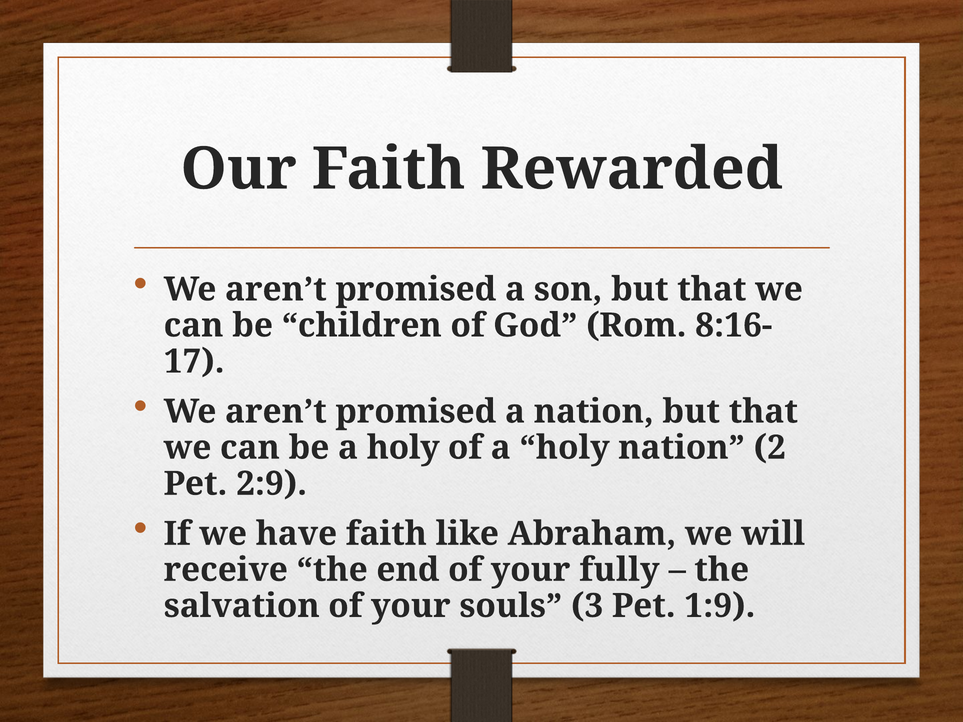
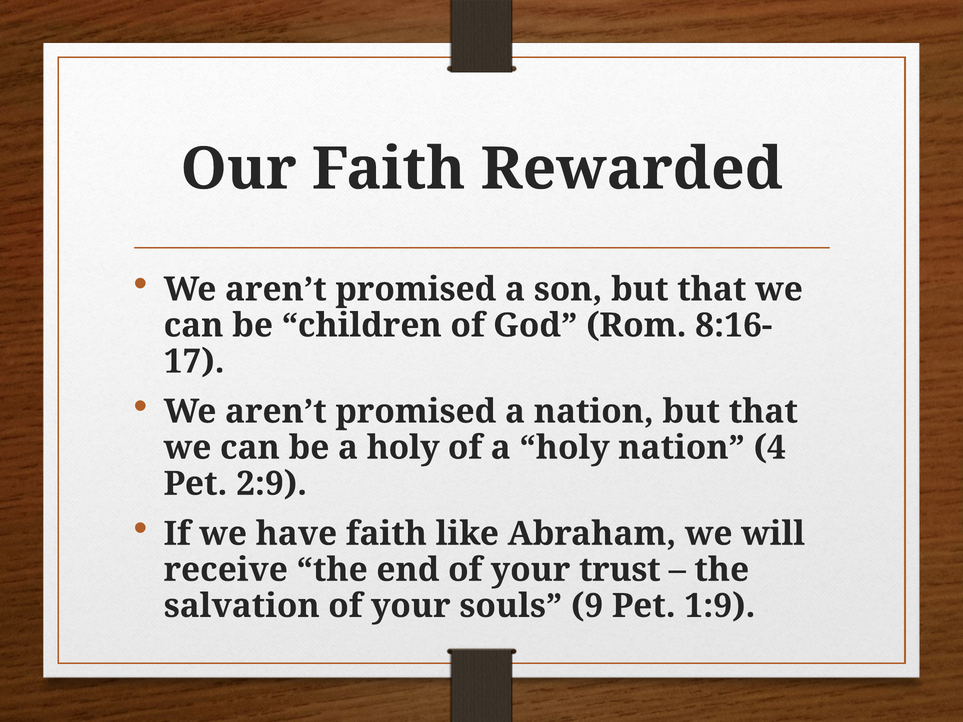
2: 2 -> 4 (770, 448)
fully: fully -> trust (620, 570)
3: 3 -> 9 (587, 606)
